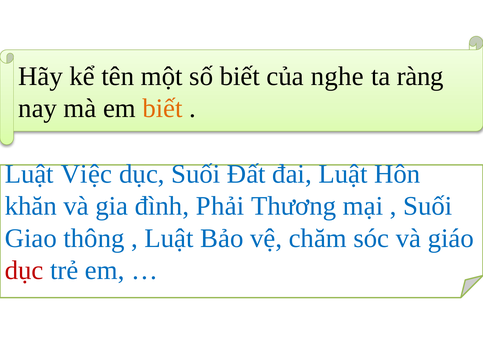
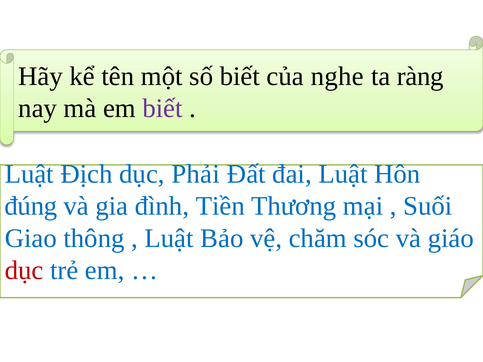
biết colour: orange -> purple (163, 109)
Việc: Việc -> Địch (87, 174)
dục Suối: Suối -> Phải (196, 174)
khăn: khăn -> đúng (31, 206)
Phải: Phải -> Tiền (220, 206)
